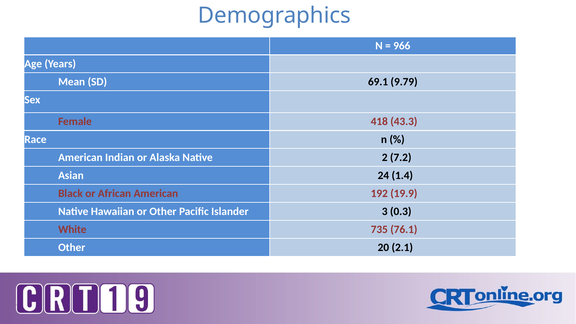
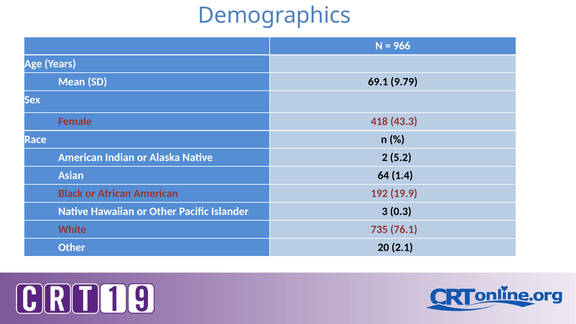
7.2: 7.2 -> 5.2 (401, 157)
24: 24 -> 64 (383, 175)
